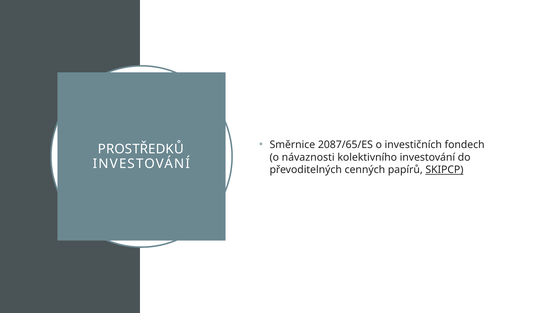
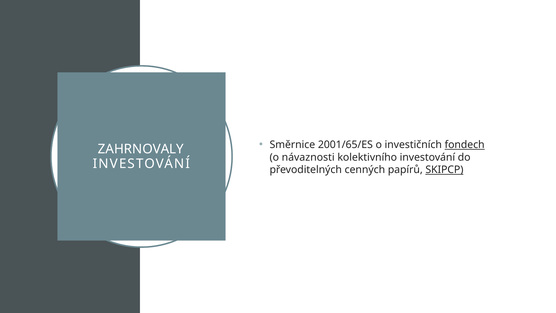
2087/65/ES: 2087/65/ES -> 2001/65/ES (345, 145)
fondech underline: none -> present (465, 145)
PROSTŘEDKŮ: PROSTŘEDKŮ -> ZAHRNOVALY (141, 149)
